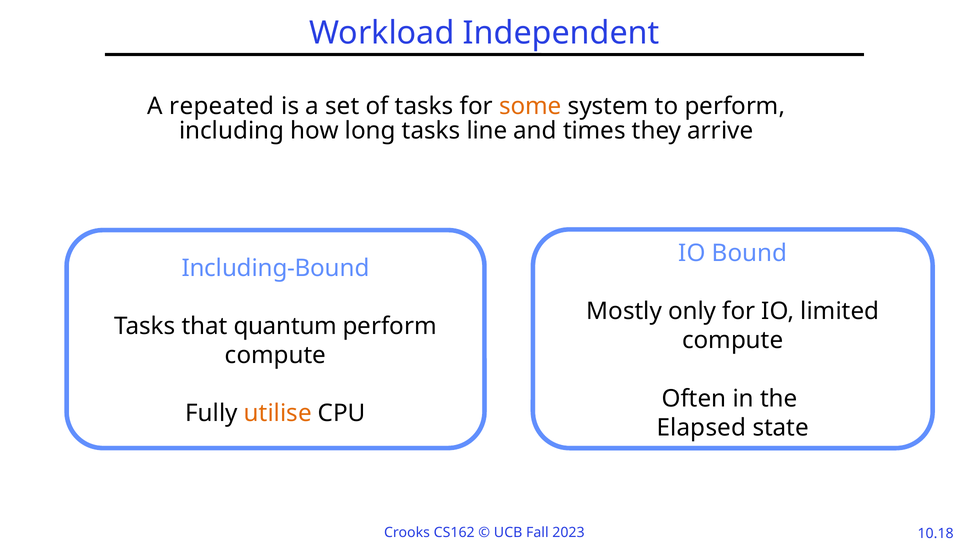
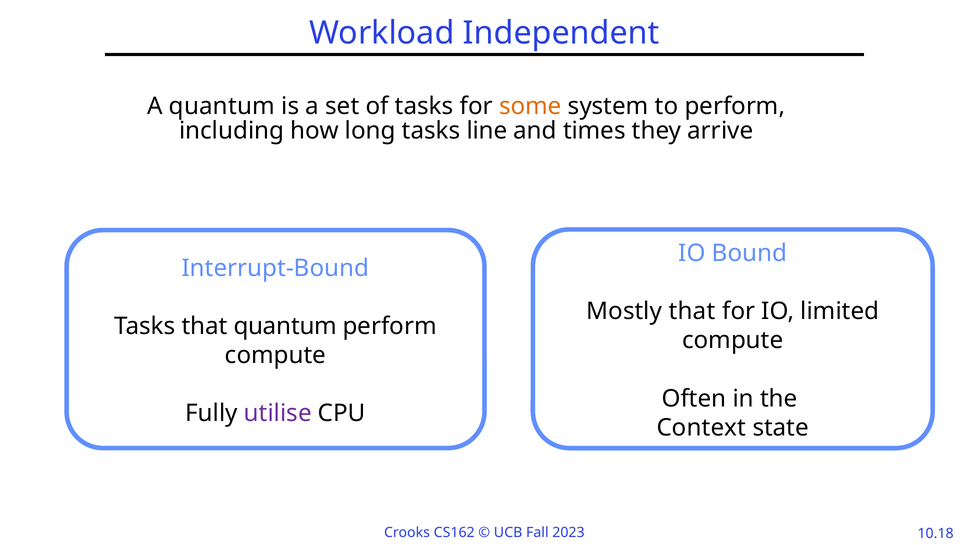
A repeated: repeated -> quantum (222, 106)
Including-Bound: Including-Bound -> Interrupt-Bound (275, 268)
Mostly only: only -> that (692, 311)
utilise colour: orange -> purple (278, 413)
Elapsed: Elapsed -> Context (701, 428)
